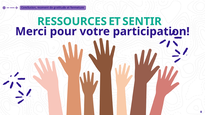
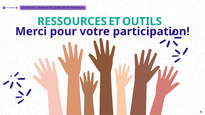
SENTIR: SENTIR -> OUTILS (142, 22)
